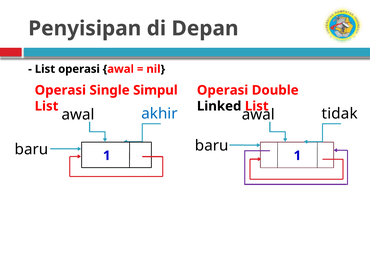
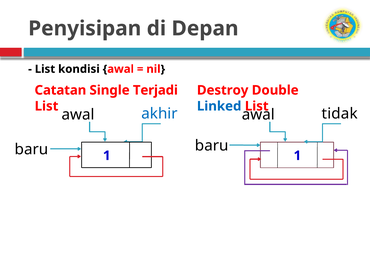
operasi: operasi -> kondisi (79, 69)
Operasi: Operasi -> Catatan (60, 90)
Simpul: Simpul -> Terjadi (155, 90)
Operasi: Operasi -> Destroy (223, 90)
Linked colour: black -> blue (219, 106)
